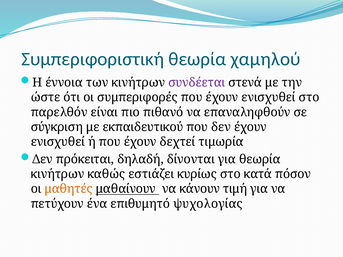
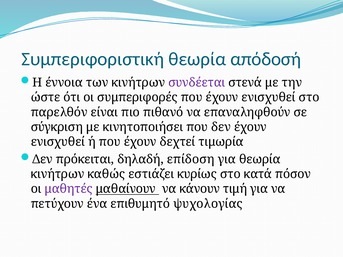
χαμηλού: χαμηλού -> απόδοσή (266, 59)
εκπαιδευτικού: εκπαιδευτικού -> κινητοποιήσει (143, 127)
δίνονται: δίνονται -> επίδοση (191, 159)
μαθητές colour: orange -> purple (69, 189)
